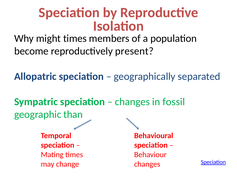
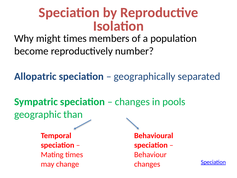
present: present -> number (134, 51)
fossil: fossil -> pools (174, 102)
